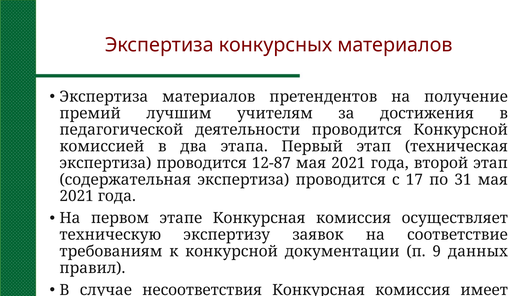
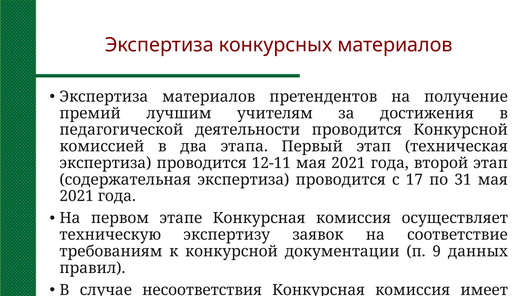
12-87: 12-87 -> 12-11 (271, 163)
